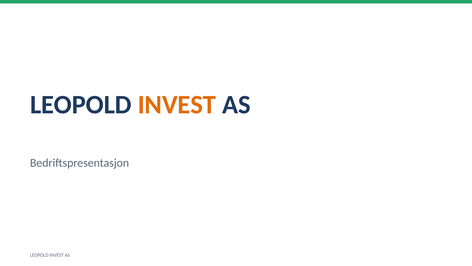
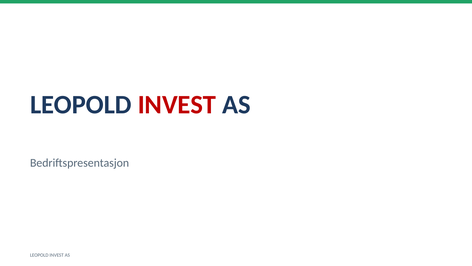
INVEST colour: orange -> red (177, 105)
